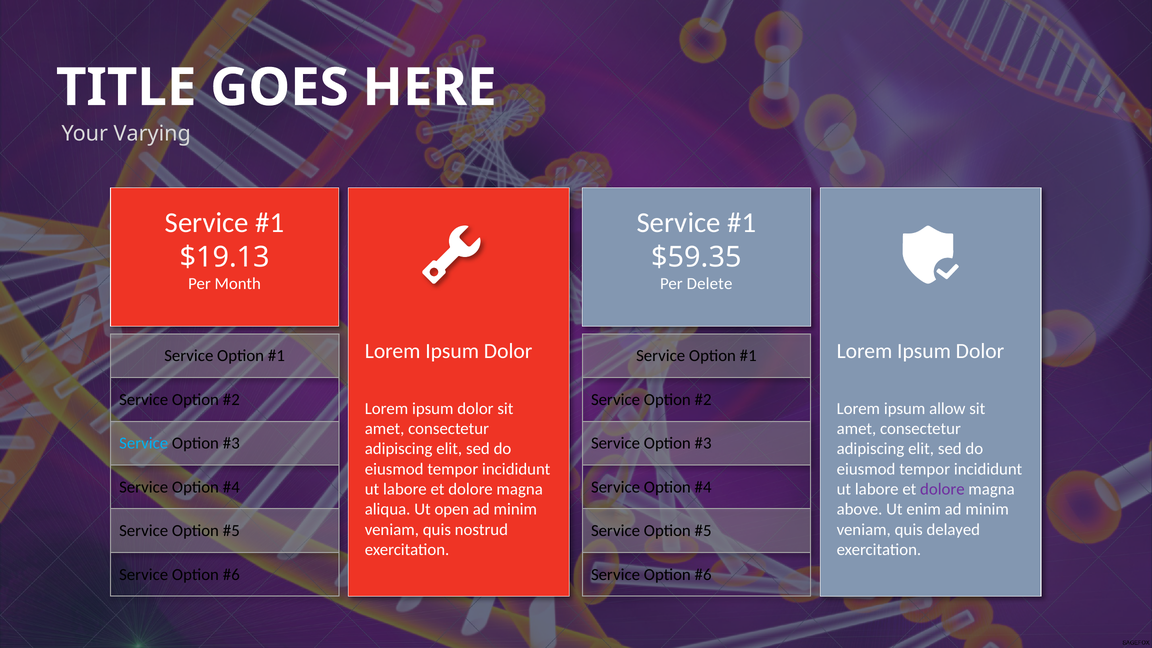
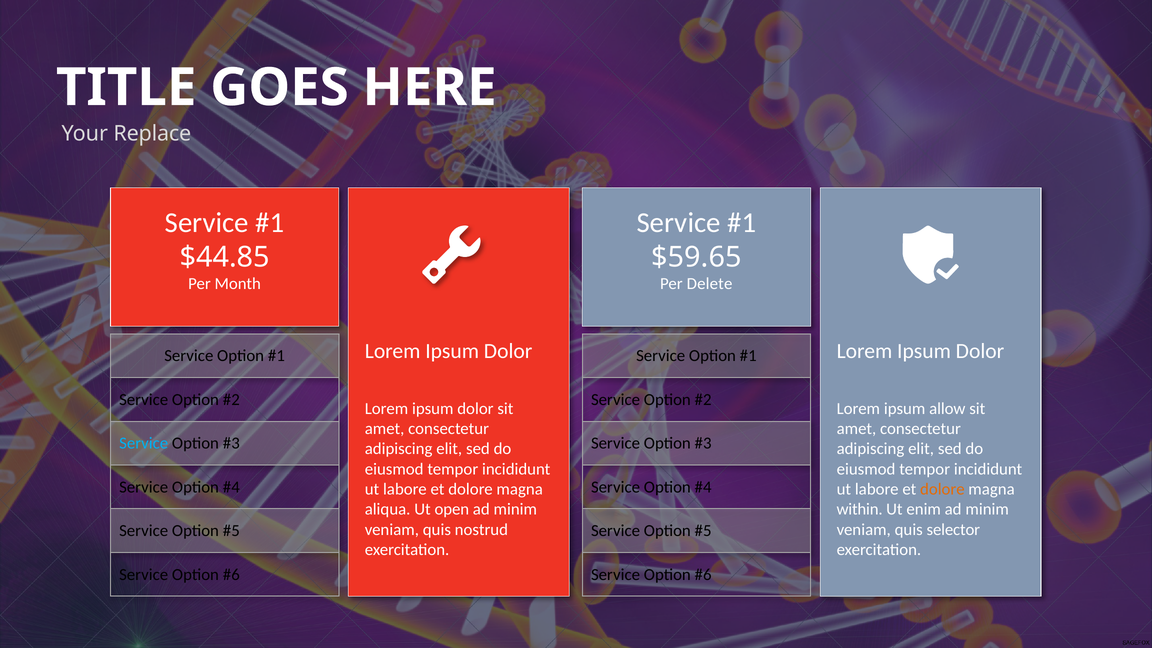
Varying: Varying -> Replace (152, 134)
$19.13: $19.13 -> $44.85 (225, 257)
$59.35: $59.35 -> $59.65 (697, 257)
dolore colour: purple -> orange (942, 489)
above: above -> within (860, 509)
delayed: delayed -> selector (953, 530)
